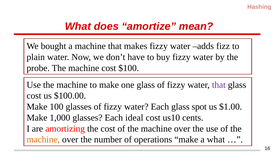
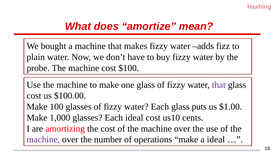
spot: spot -> puts (199, 107)
machine colour: orange -> purple (43, 140)
a what: what -> ideal (216, 140)
